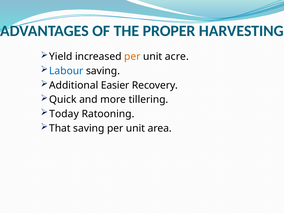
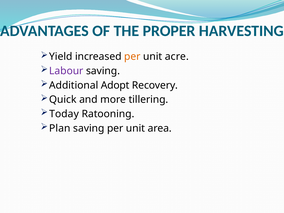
Labour colour: blue -> purple (66, 71)
Easier: Easier -> Adopt (115, 85)
That: That -> Plan (60, 128)
